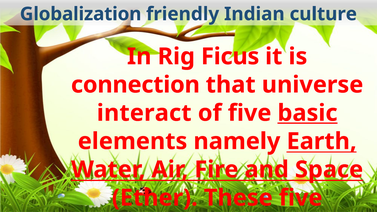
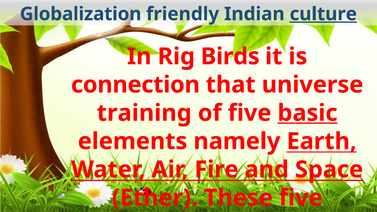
culture underline: none -> present (323, 14)
Ficus: Ficus -> Birds (230, 57)
interact: interact -> training (144, 113)
